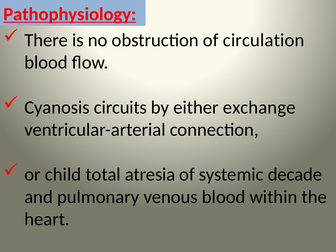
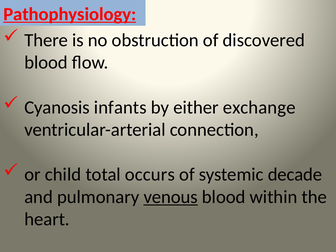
circulation: circulation -> discovered (264, 40)
circuits: circuits -> infants (120, 107)
atresia: atresia -> occurs (150, 175)
venous underline: none -> present (171, 197)
